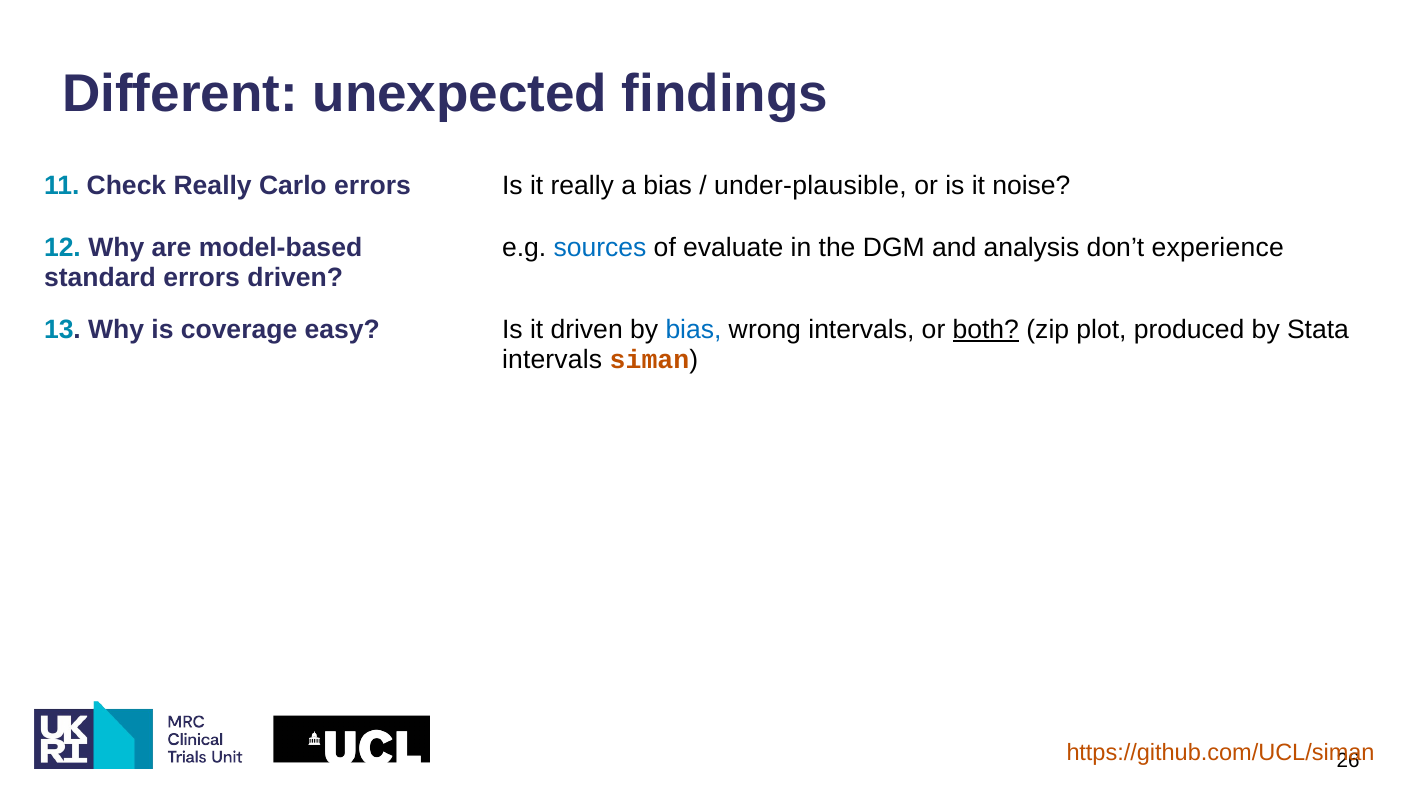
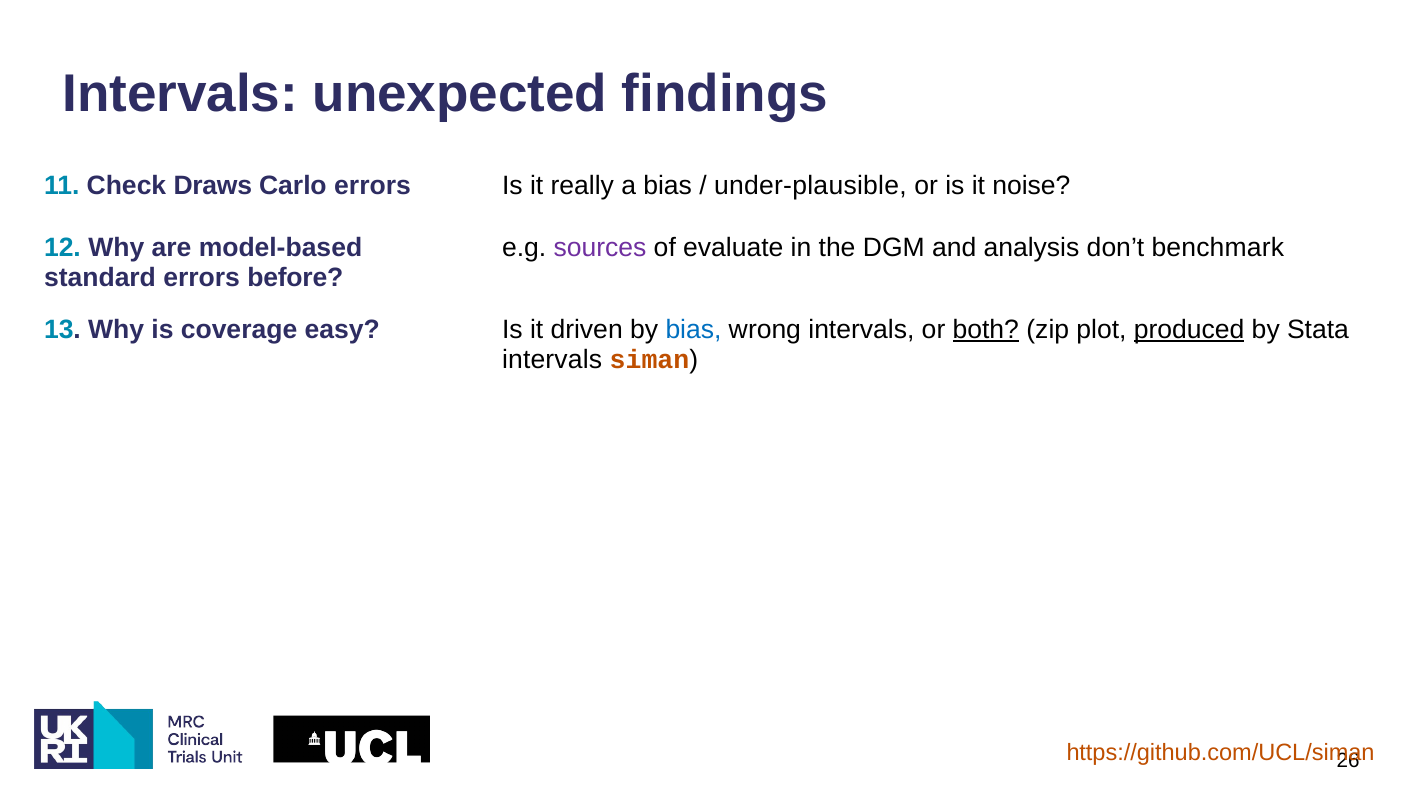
Different: Different -> Intervals (180, 94)
Check Really: Really -> Draws (213, 186)
sources colour: blue -> purple (600, 248)
experience: experience -> benchmark (1218, 248)
errors driven: driven -> before (295, 278)
produced underline: none -> present (1189, 330)
